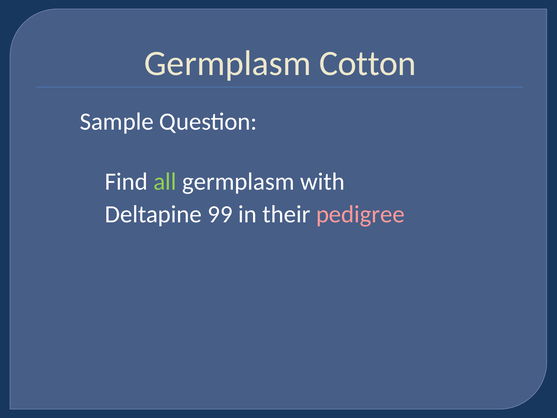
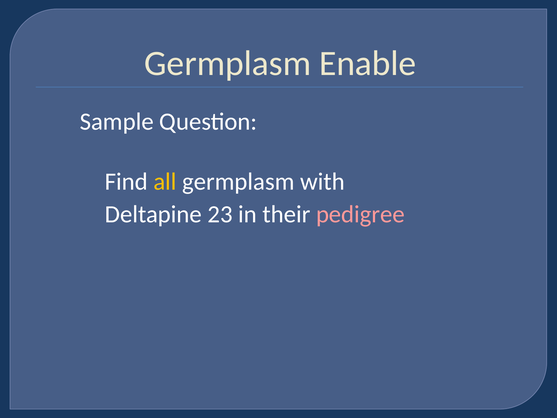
Cotton: Cotton -> Enable (368, 63)
all colour: light green -> yellow (165, 181)
99: 99 -> 23 (220, 214)
